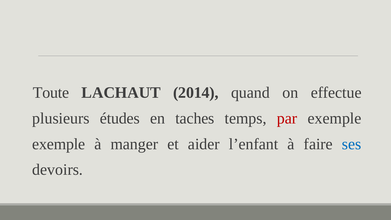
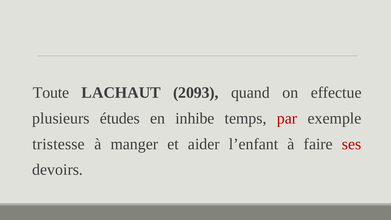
2014: 2014 -> 2093 (196, 93)
taches: taches -> inhibe (195, 118)
exemple: exemple -> tristesse (59, 144)
ses colour: blue -> red (352, 144)
